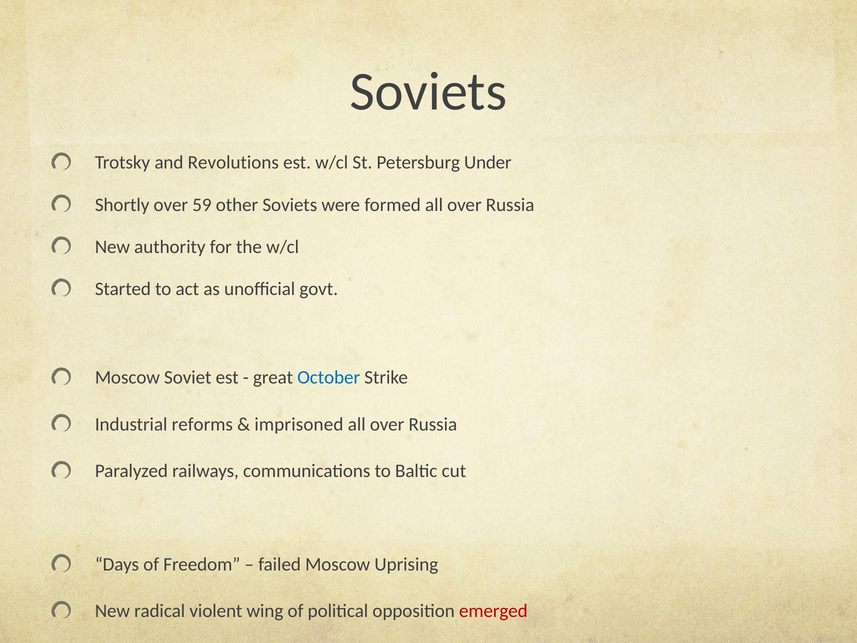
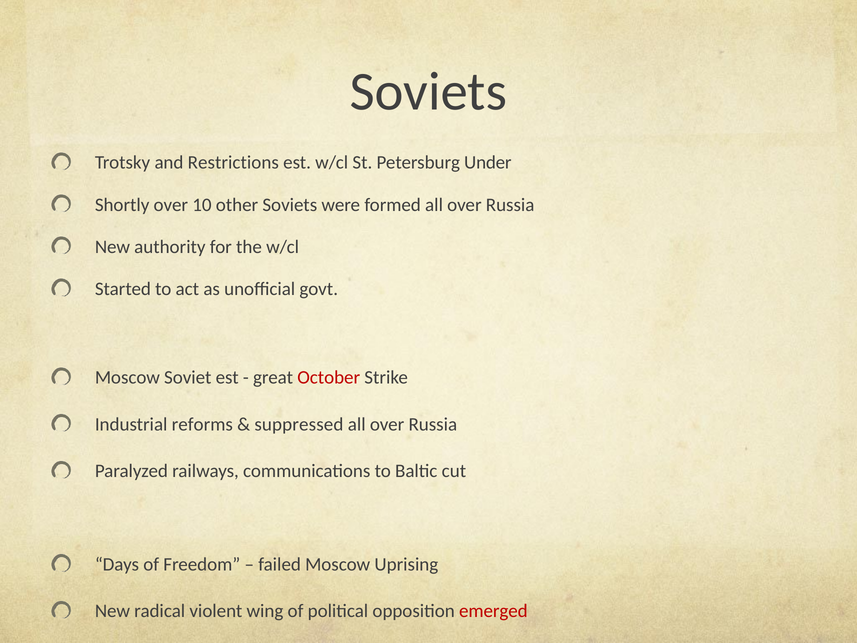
Revolutions: Revolutions -> Restrictions (233, 163)
59: 59 -> 10 (202, 205)
October colour: blue -> red (329, 378)
imprisoned: imprisoned -> suppressed (299, 424)
